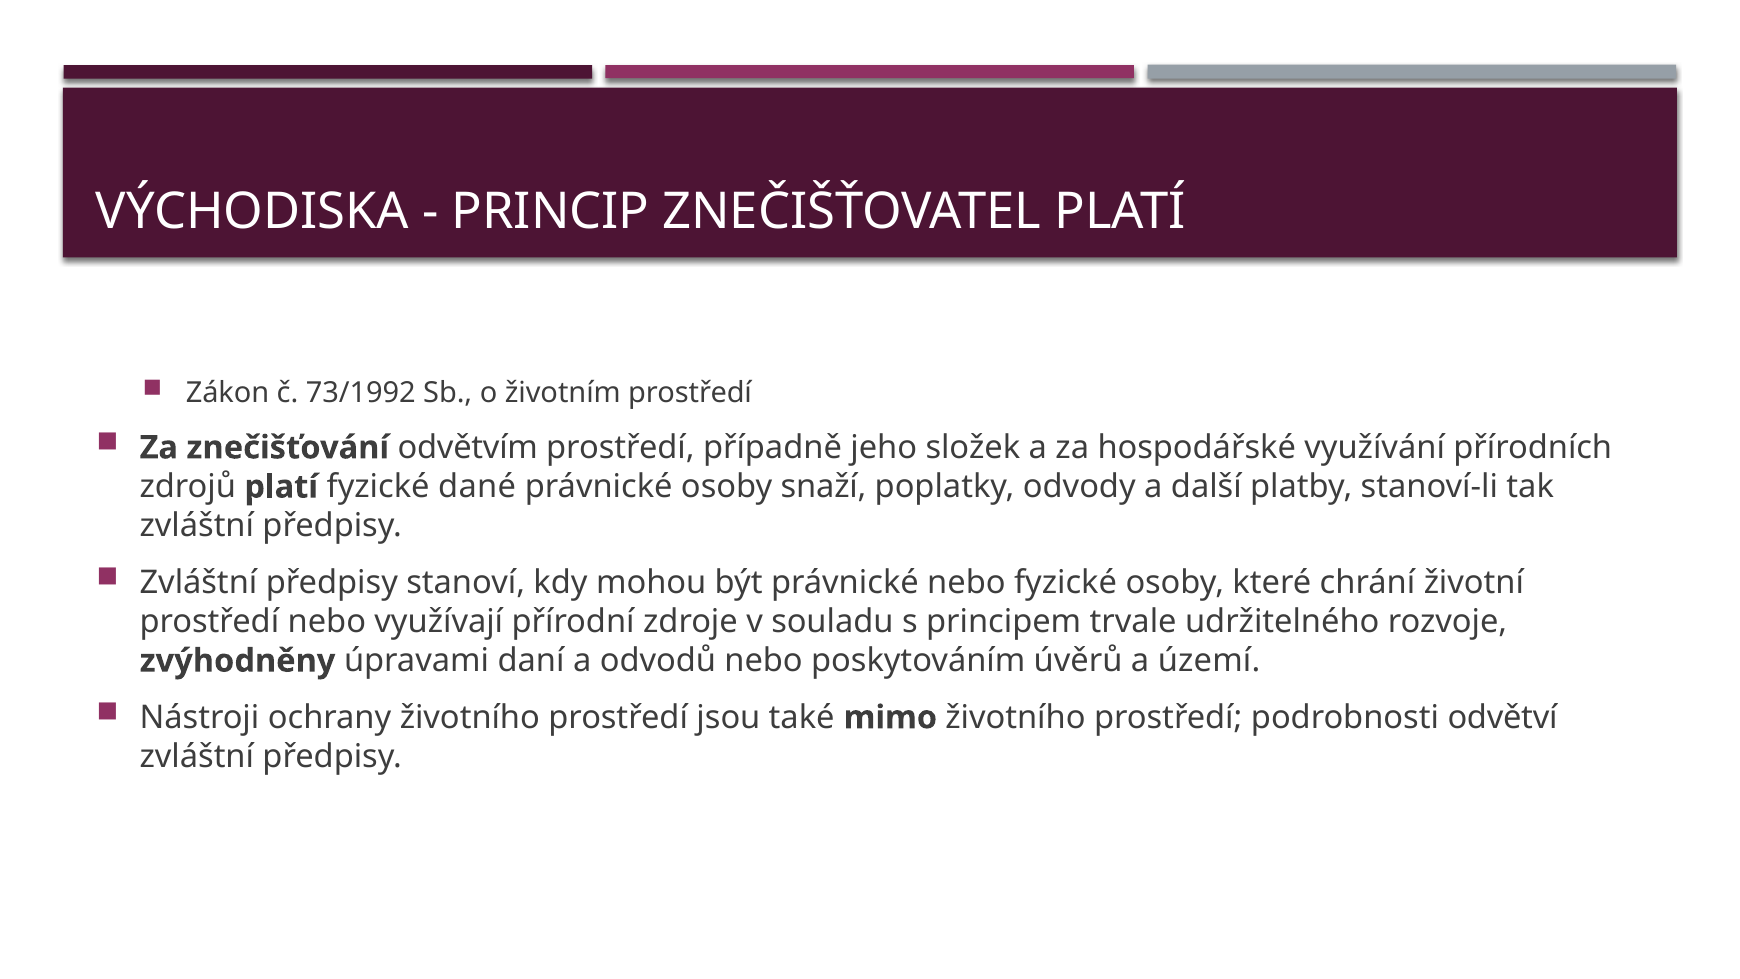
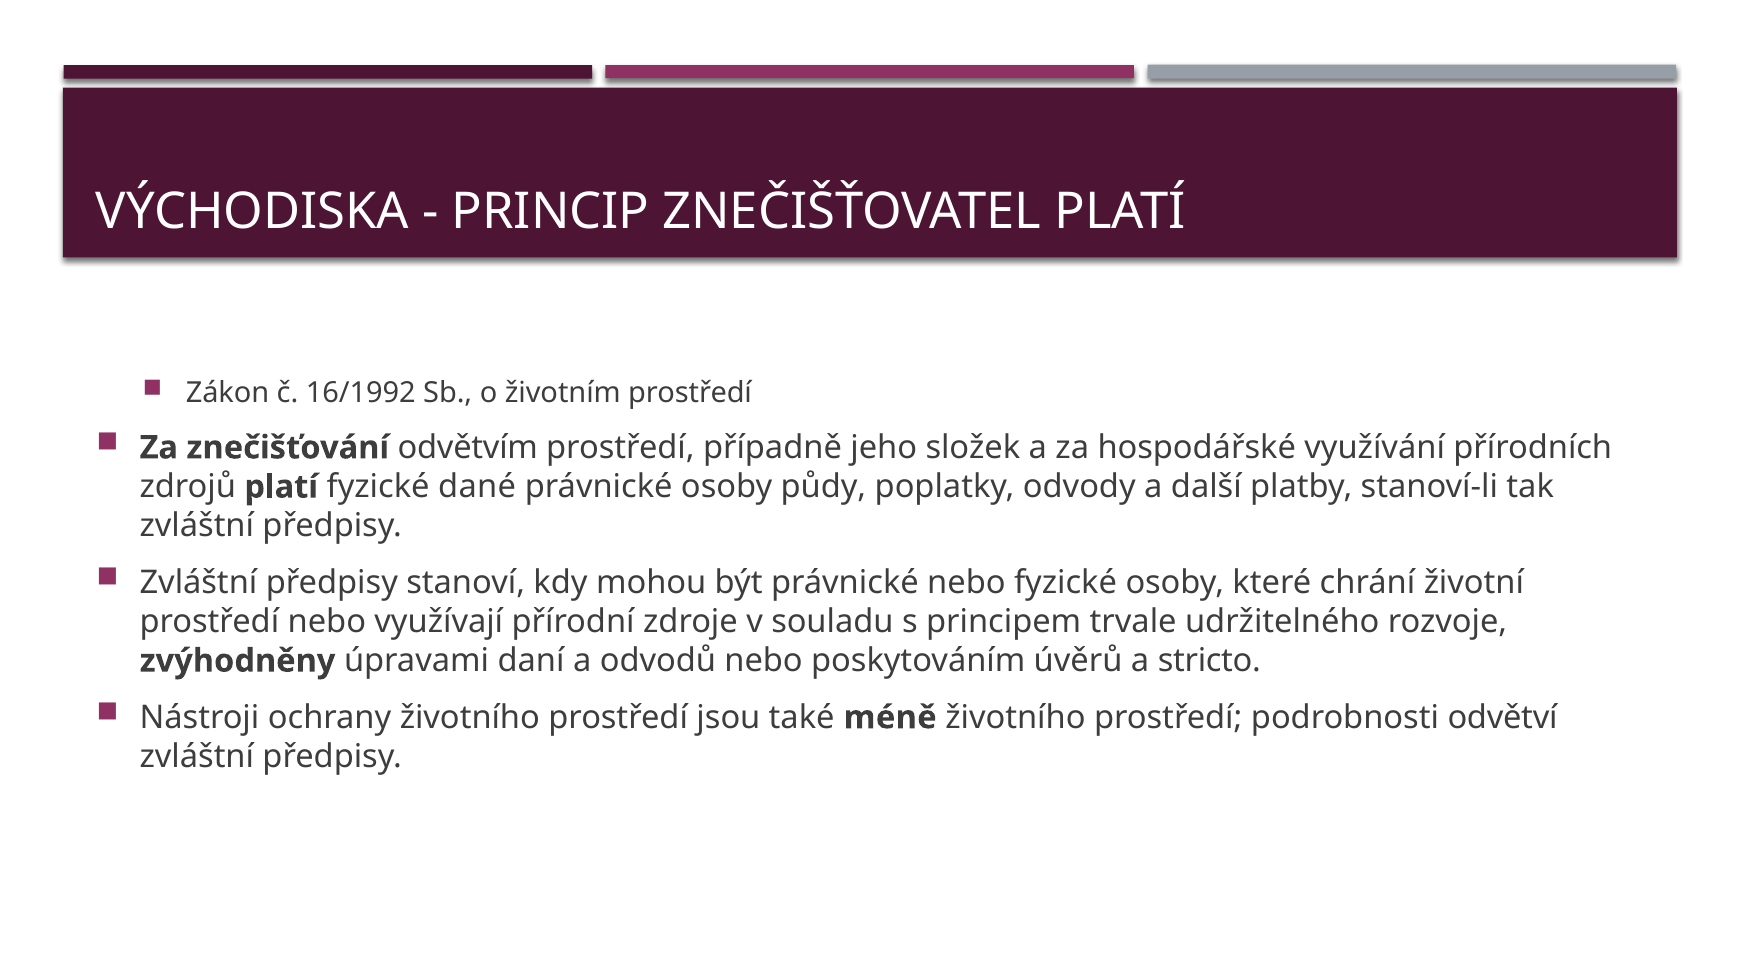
73/1992: 73/1992 -> 16/1992 (361, 393)
snaží: snaží -> půdy (823, 487)
území: území -> stricto (1209, 661)
mimo: mimo -> méně (890, 717)
